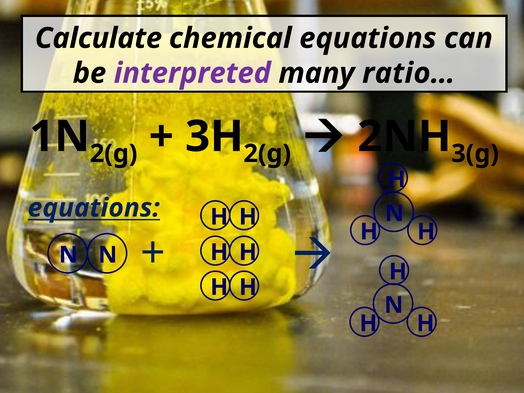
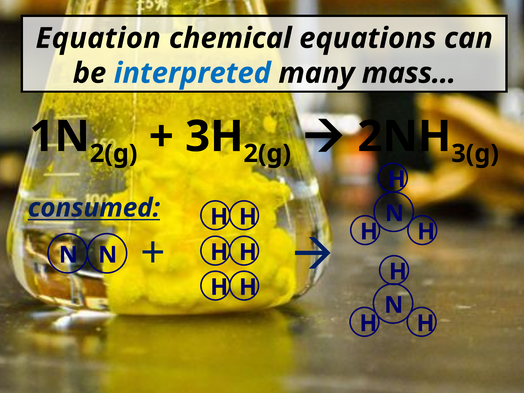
Calculate: Calculate -> Equation (98, 38)
interpreted colour: purple -> blue (192, 73)
ratio…: ratio… -> mass… (409, 73)
equations: equations -> consumed (94, 208)
